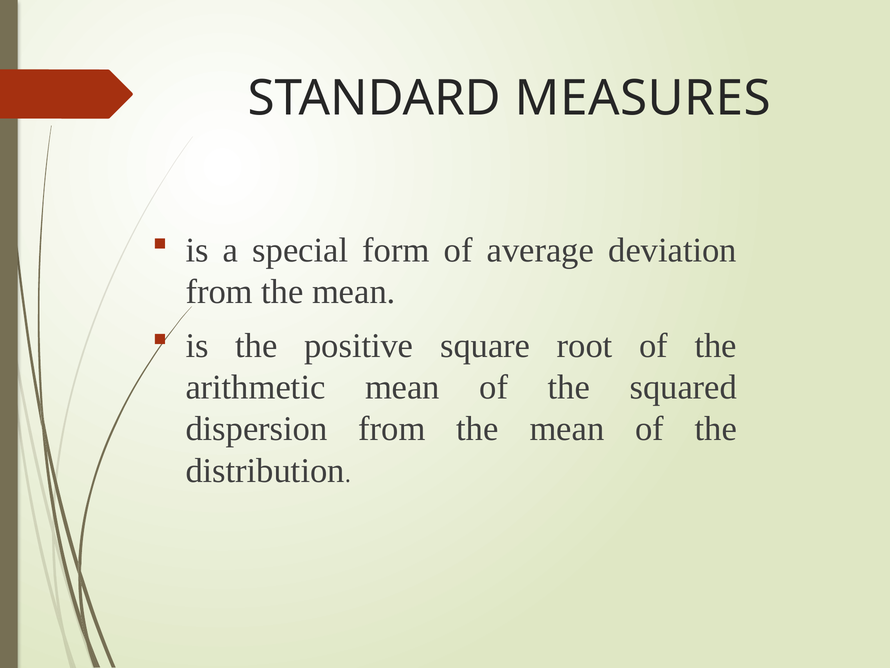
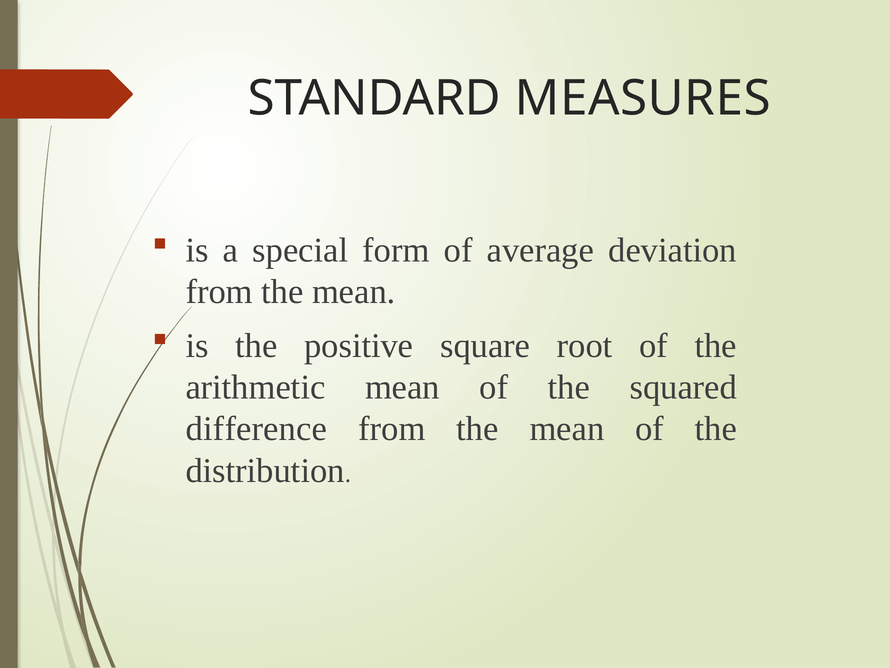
dispersion: dispersion -> difference (256, 429)
